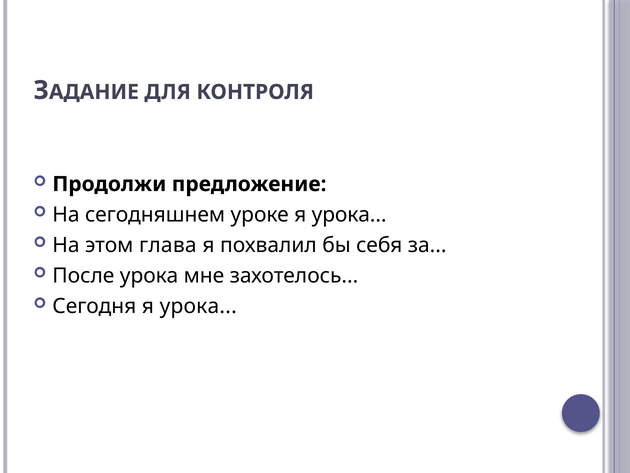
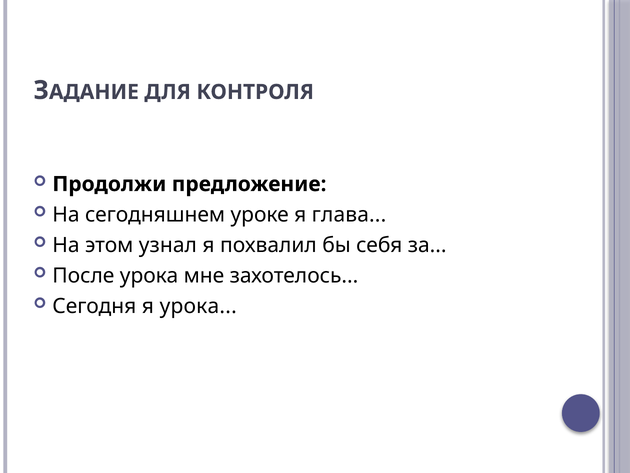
уроке я урока: урока -> глава (349, 214)
глава: глава -> узнал (168, 245)
